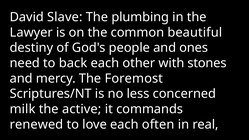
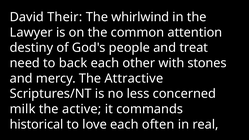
Slave: Slave -> Their (65, 17)
plumbing: plumbing -> whirlwind (140, 17)
beautiful: beautiful -> attention (195, 32)
ones: ones -> treat (194, 48)
Foremost: Foremost -> Attractive (134, 78)
renewed: renewed -> historical (37, 125)
